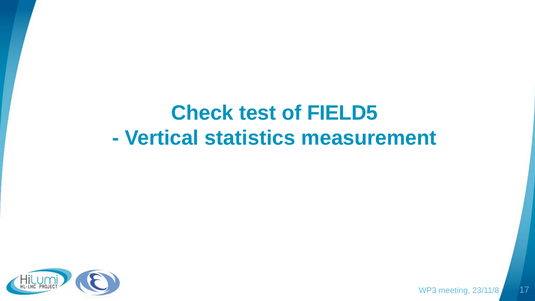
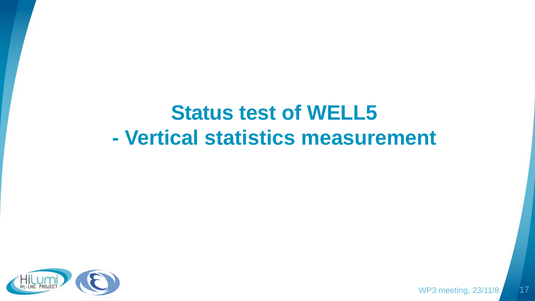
Check: Check -> Status (202, 113)
FIELD5: FIELD5 -> WELL5 (342, 113)
